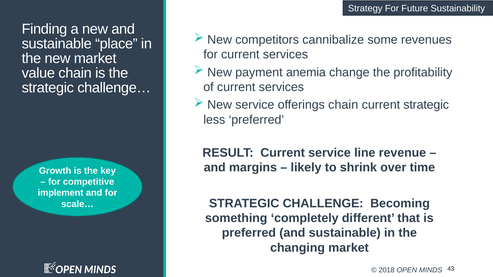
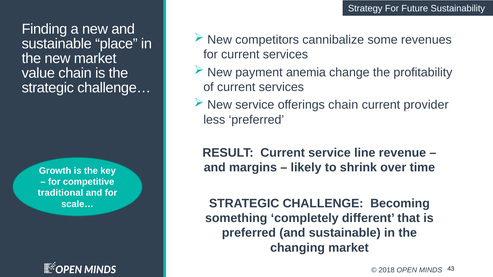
current strategic: strategic -> provider (426, 105)
implement: implement -> traditional (60, 193)
